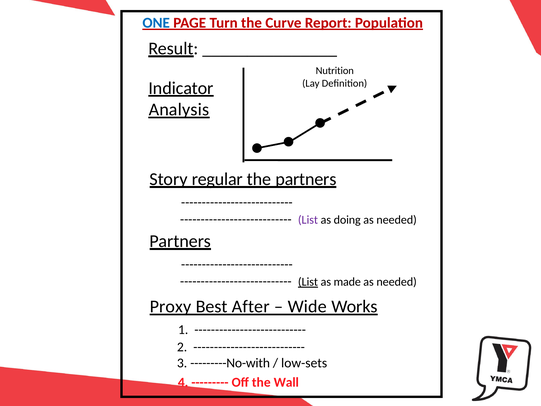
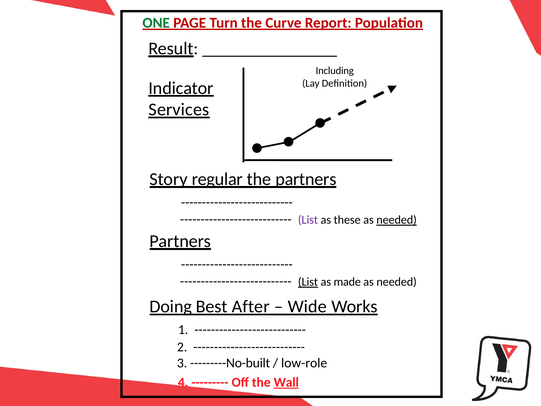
ONE colour: blue -> green (156, 23)
Nutrition: Nutrition -> Including (335, 71)
Analysis: Analysis -> Services (179, 110)
doing: doing -> these (347, 220)
needed underline: none -> present (397, 220)
Proxy: Proxy -> Doing (171, 306)
---------No-with: ---------No-with -> ---------No-built (230, 363)
low-sets: low-sets -> low-role (304, 363)
Wall underline: none -> present (286, 382)
